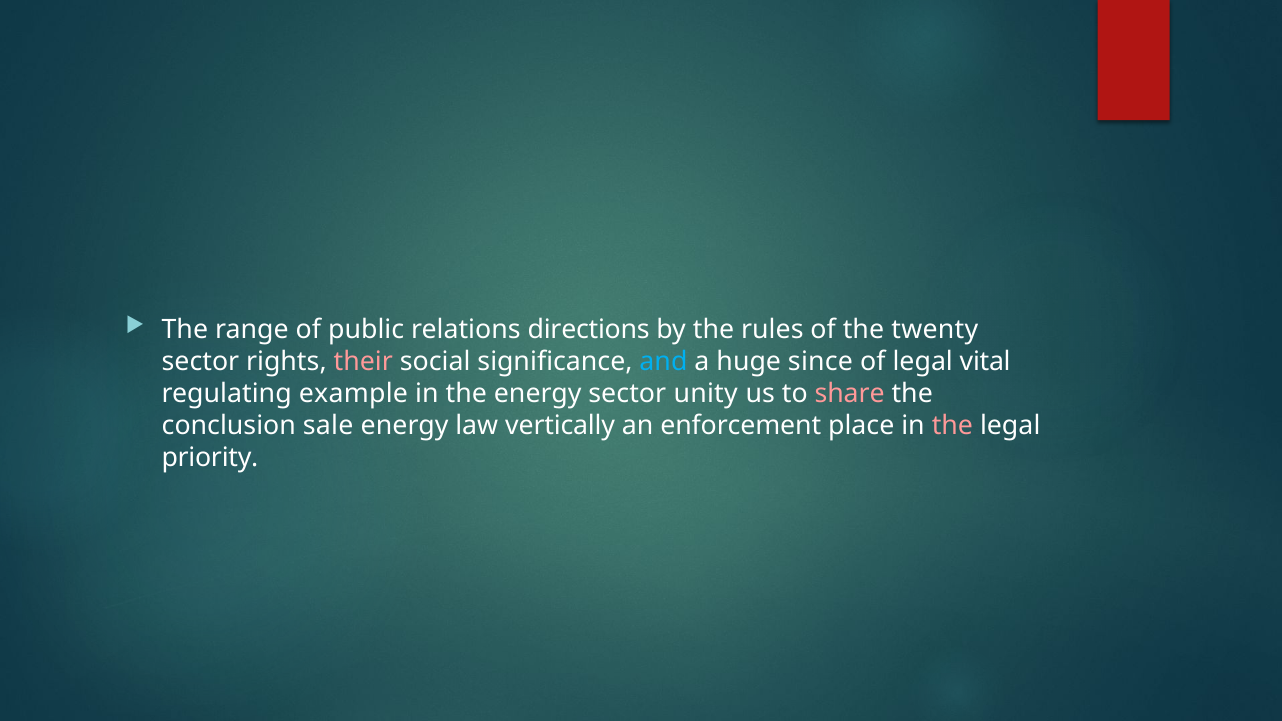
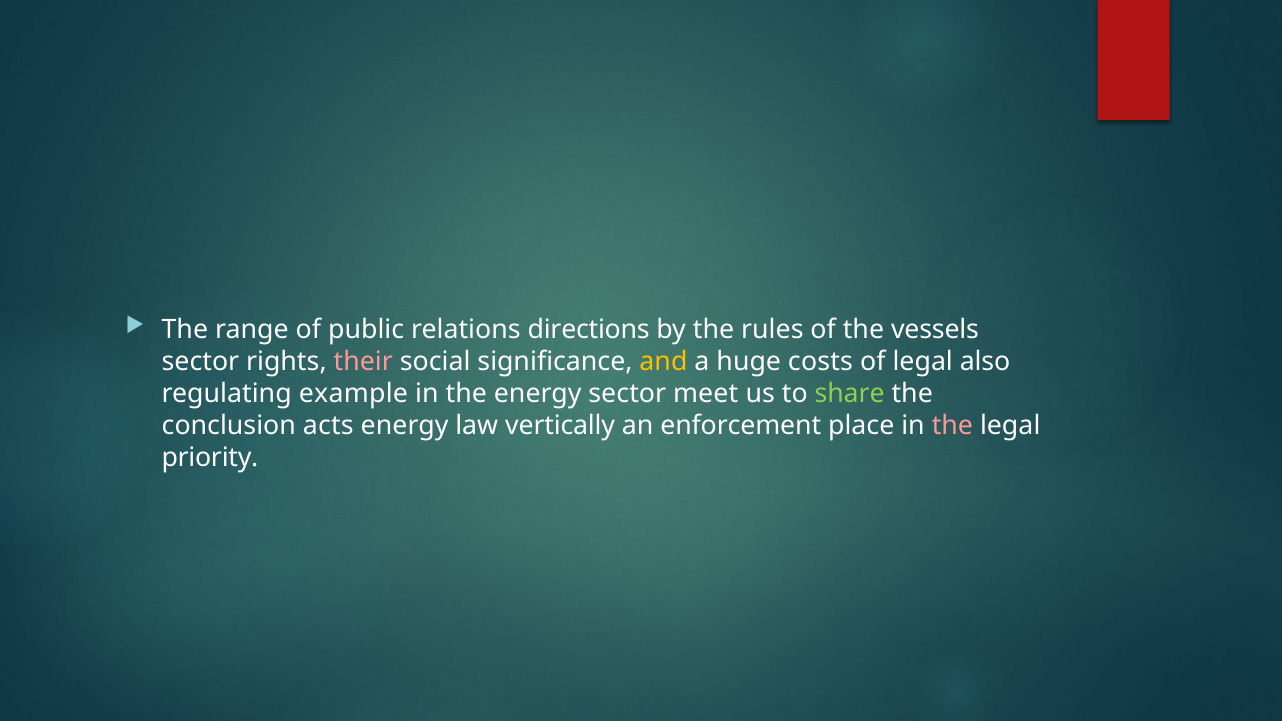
twenty: twenty -> vessels (935, 329)
and colour: light blue -> yellow (663, 362)
since: since -> costs (820, 362)
vital: vital -> also (985, 362)
unity: unity -> meet (706, 394)
share colour: pink -> light green (850, 394)
sale: sale -> acts (328, 426)
